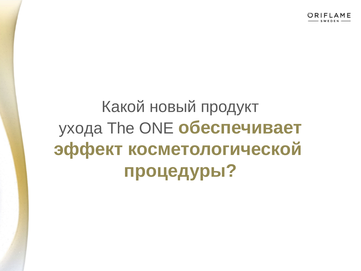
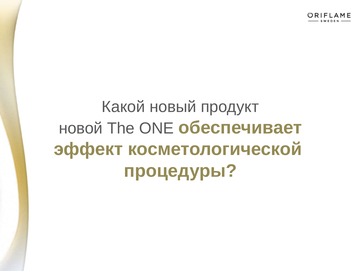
ухода: ухода -> новой (81, 128)
